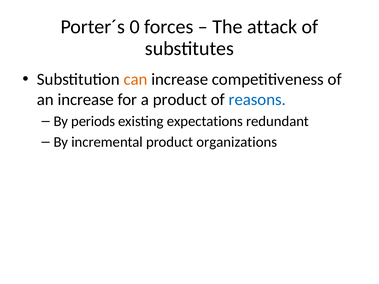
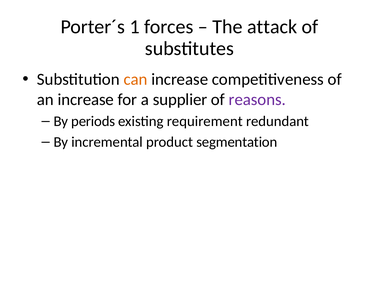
0: 0 -> 1 (135, 27)
a product: product -> supplier (180, 100)
reasons colour: blue -> purple (257, 100)
expectations: expectations -> requirement (205, 121)
organizations: organizations -> segmentation (237, 142)
